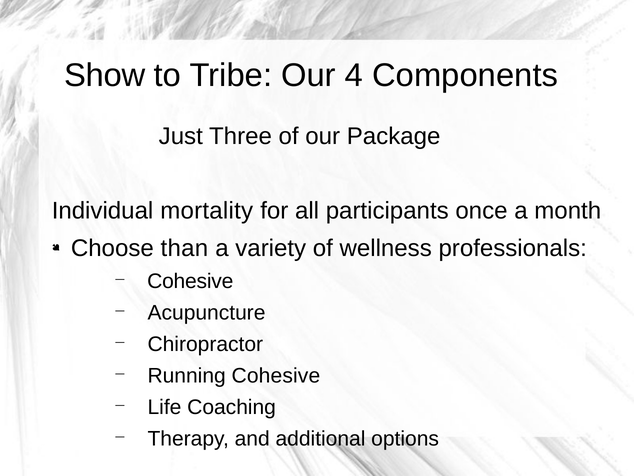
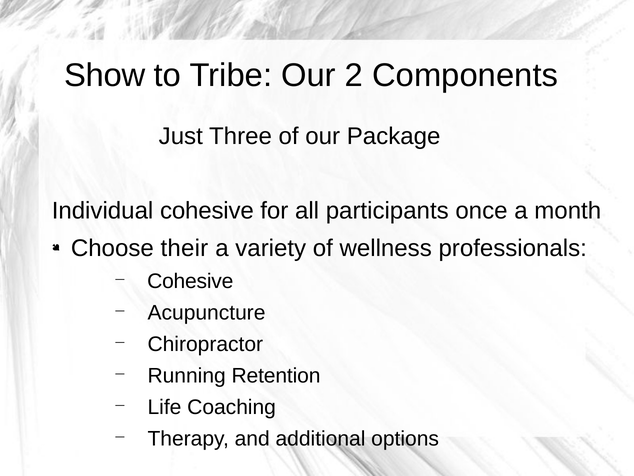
4: 4 -> 2 (354, 75)
Individual mortality: mortality -> cohesive (207, 211)
than: than -> their (184, 248)
Running Cohesive: Cohesive -> Retention (276, 376)
